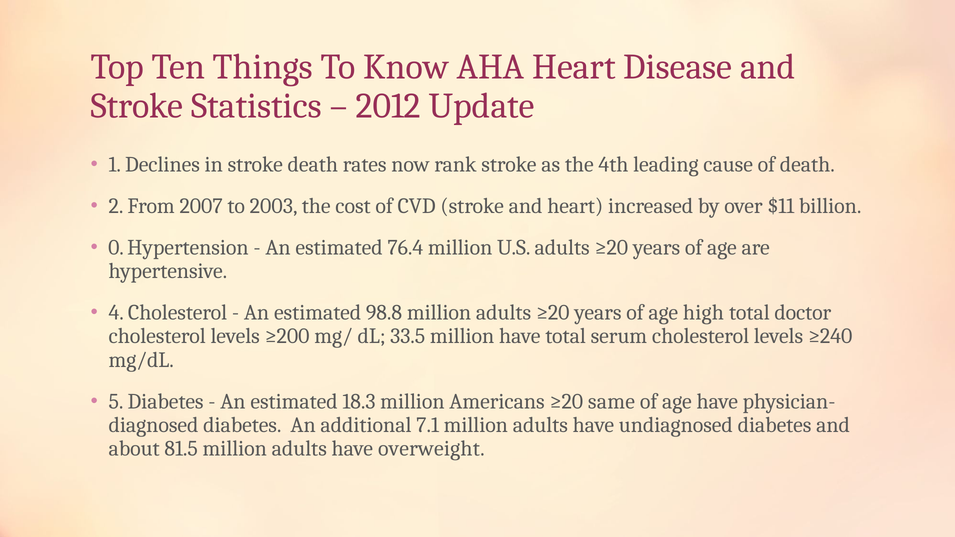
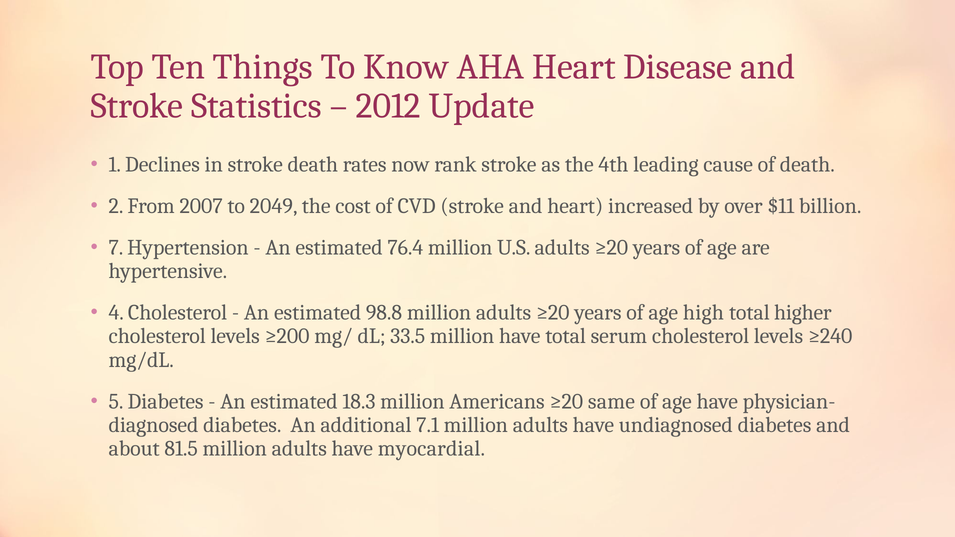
2003: 2003 -> 2049 (274, 206)
0: 0 -> 7 (116, 248)
doctor: doctor -> higher (803, 313)
overweight: overweight -> myocardial (431, 449)
